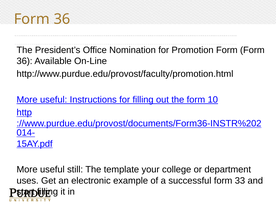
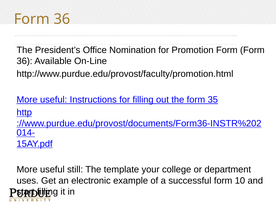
10: 10 -> 35 (213, 100)
33: 33 -> 10 (240, 181)
